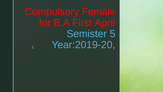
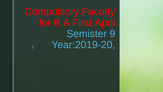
Female: Female -> Faculty (99, 12)
5: 5 -> 9 (112, 34)
